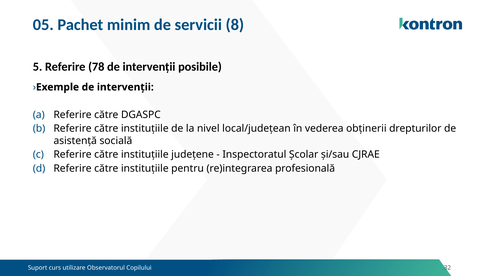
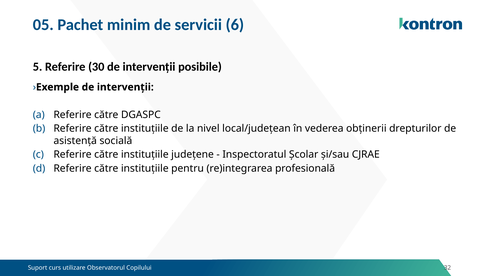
8: 8 -> 6 (235, 25)
78: 78 -> 30 (96, 67)
